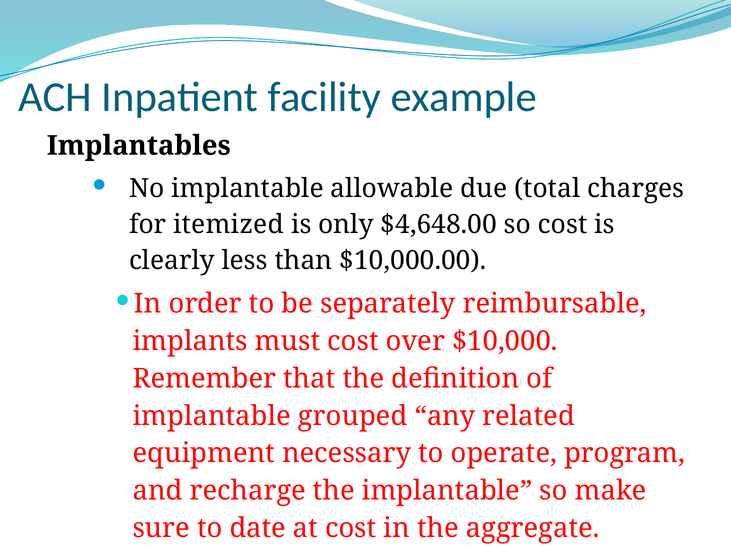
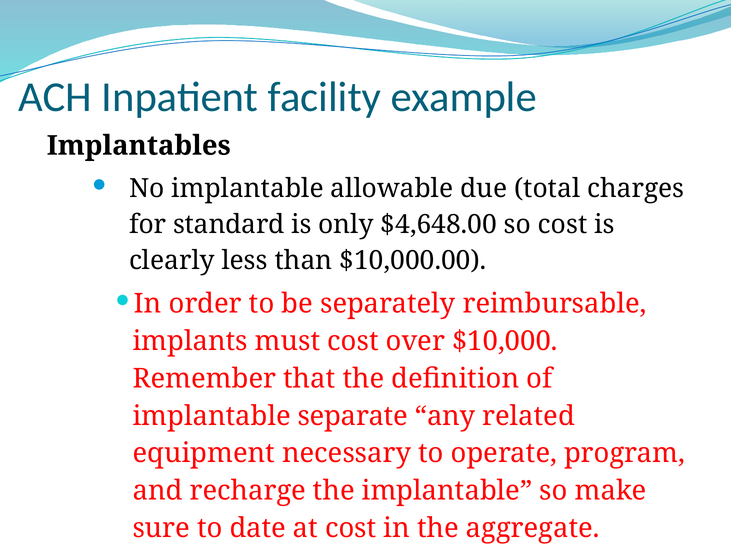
itemized: itemized -> standard (229, 225)
grouped: grouped -> separate (353, 416)
